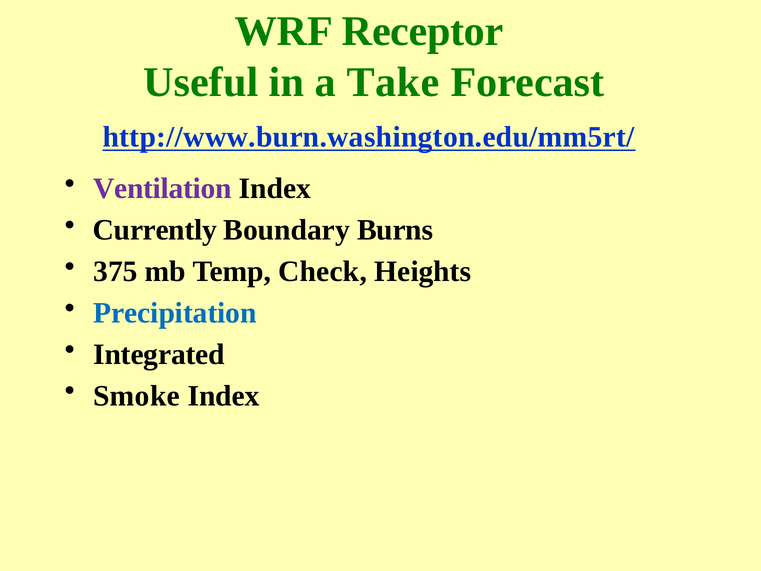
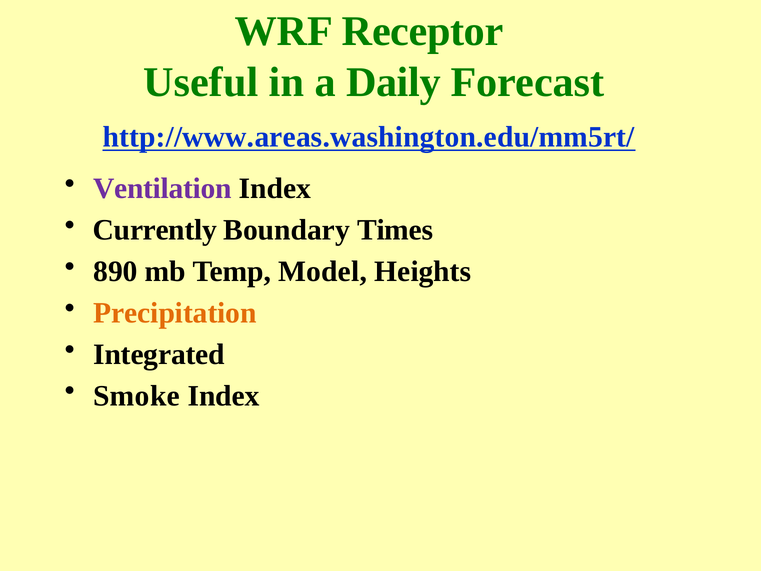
Take: Take -> Daily (393, 82)
http://www.burn.washington.edu/mm5rt/: http://www.burn.washington.edu/mm5rt/ -> http://www.areas.washington.edu/mm5rt/ (369, 137)
Burns: Burns -> Times (395, 230)
375: 375 -> 890 (115, 271)
Check: Check -> Model (323, 271)
Precipitation colour: blue -> orange (175, 313)
